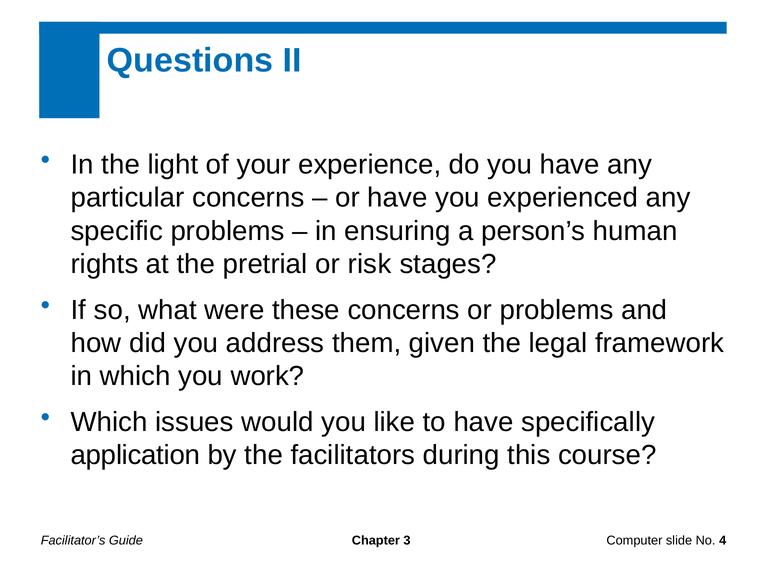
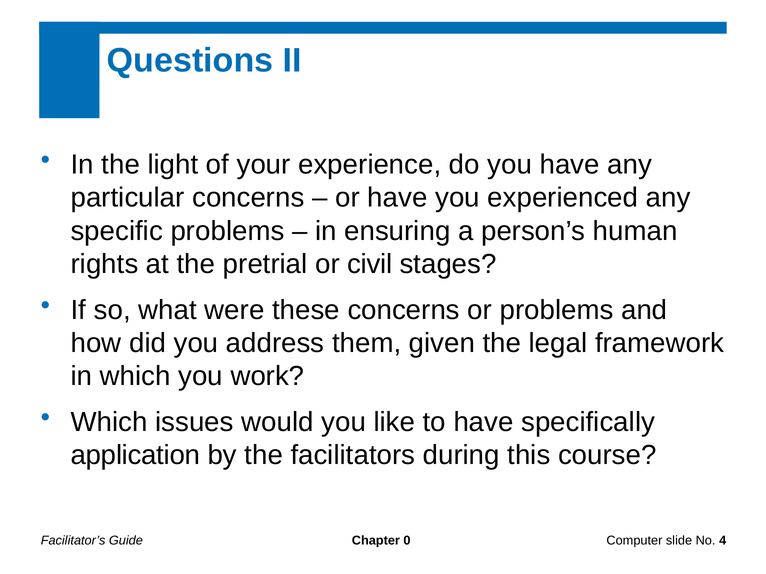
risk: risk -> civil (370, 264)
3: 3 -> 0 (407, 541)
